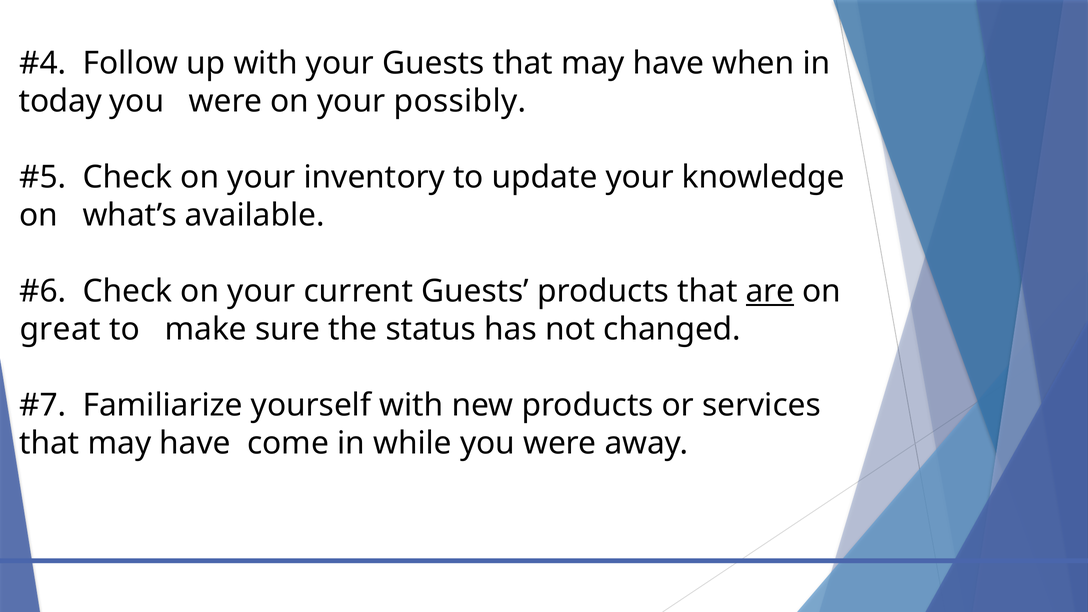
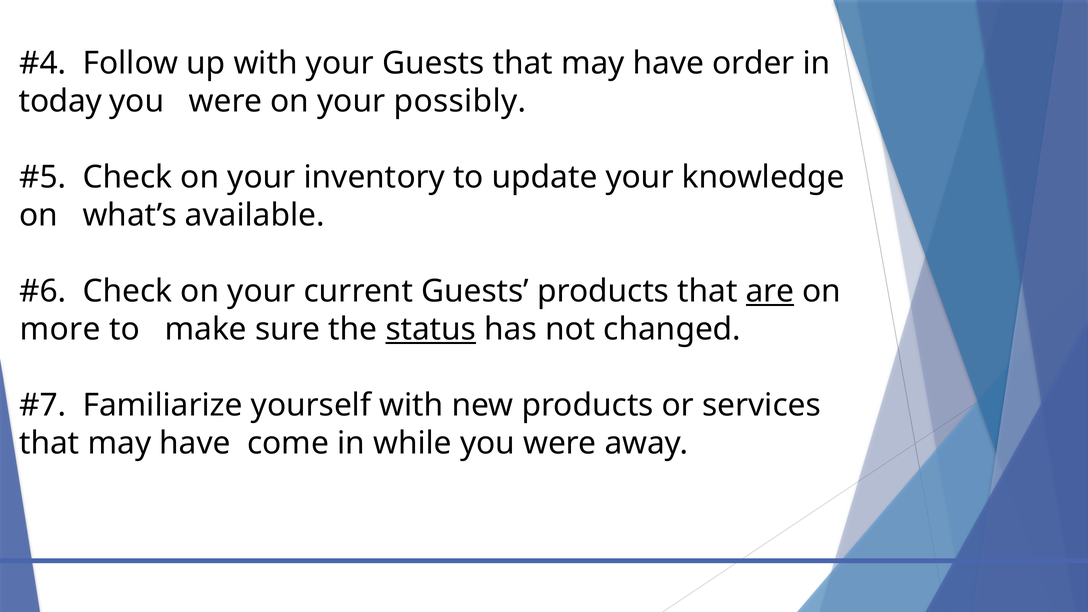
when: when -> order (754, 63)
great: great -> more (60, 329)
status underline: none -> present (431, 329)
